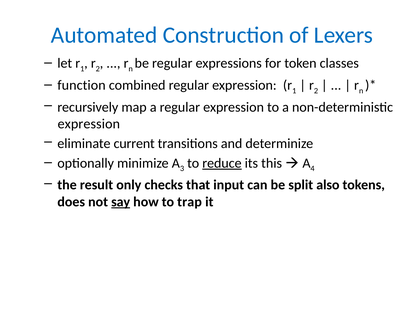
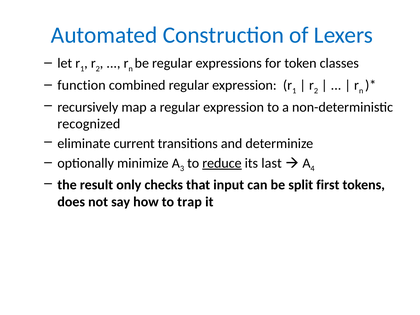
expression: expression -> recognized (89, 124)
this: this -> last (272, 163)
also: also -> first (328, 185)
say underline: present -> none (121, 202)
